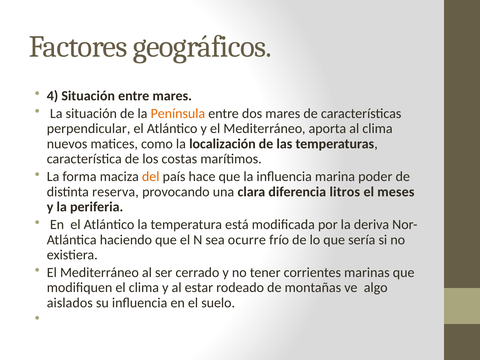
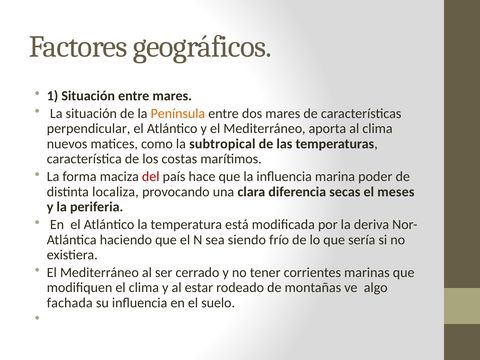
4: 4 -> 1 (53, 96)
localización: localización -> subtropical (222, 144)
del colour: orange -> red (151, 177)
reserva: reserva -> localiza (115, 192)
litros: litros -> secas (345, 192)
ocurre: ocurre -> siendo (247, 240)
aislados: aislados -> fachada (70, 303)
